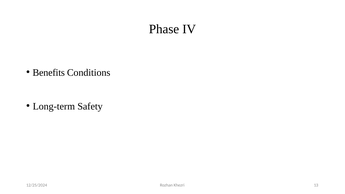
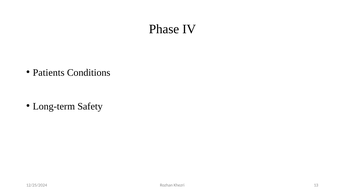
Benefits: Benefits -> Patients (49, 73)
